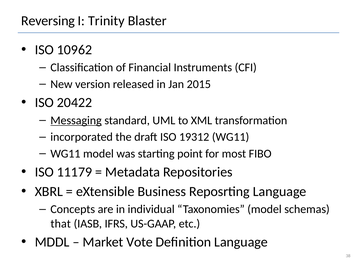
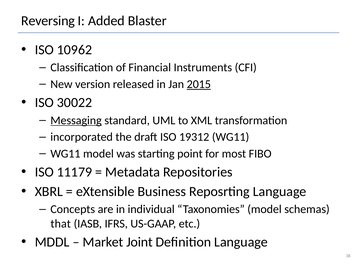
Trinity: Trinity -> Added (106, 21)
2015 underline: none -> present (199, 84)
20422: 20422 -> 30022 (75, 103)
Vote: Vote -> Joint (140, 242)
